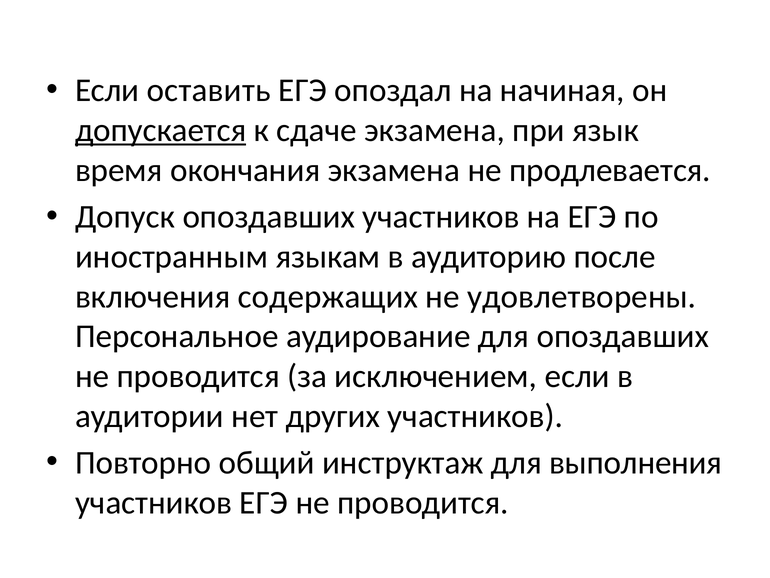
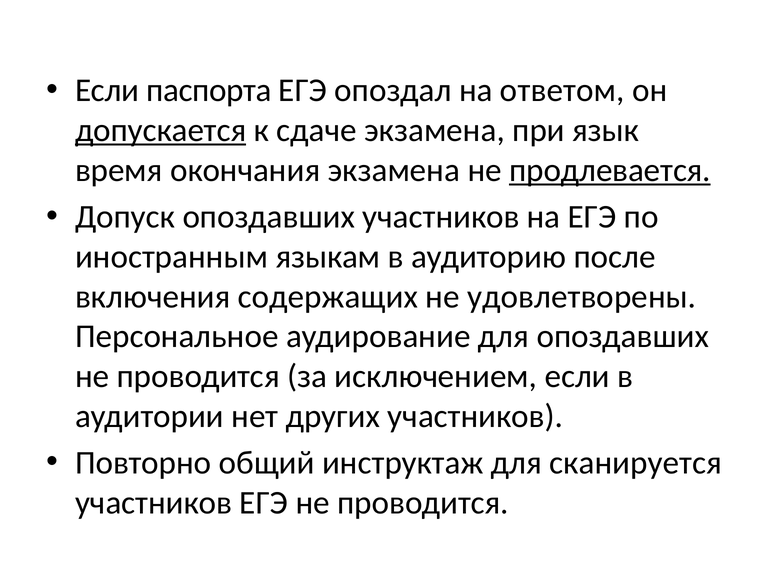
оставить: оставить -> паспорта (209, 90)
начиная: начиная -> ответом (562, 90)
продлевается underline: none -> present (610, 170)
выполнения: выполнения -> сканируется (636, 462)
